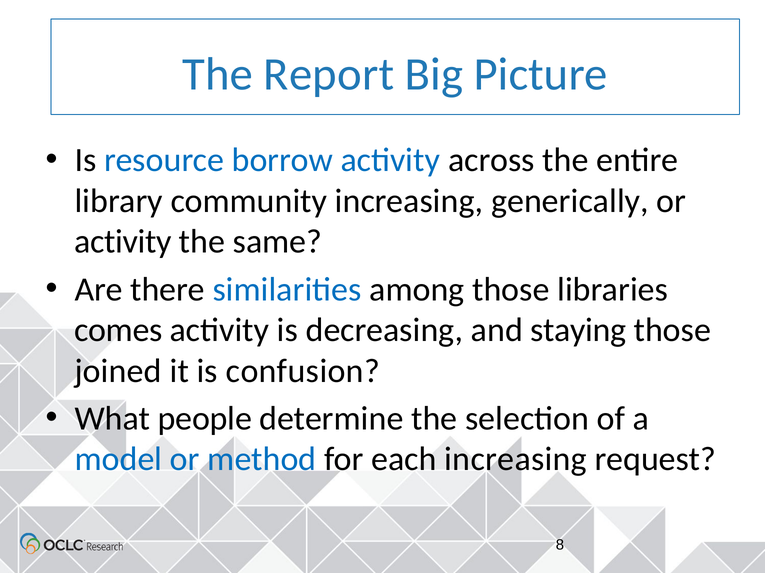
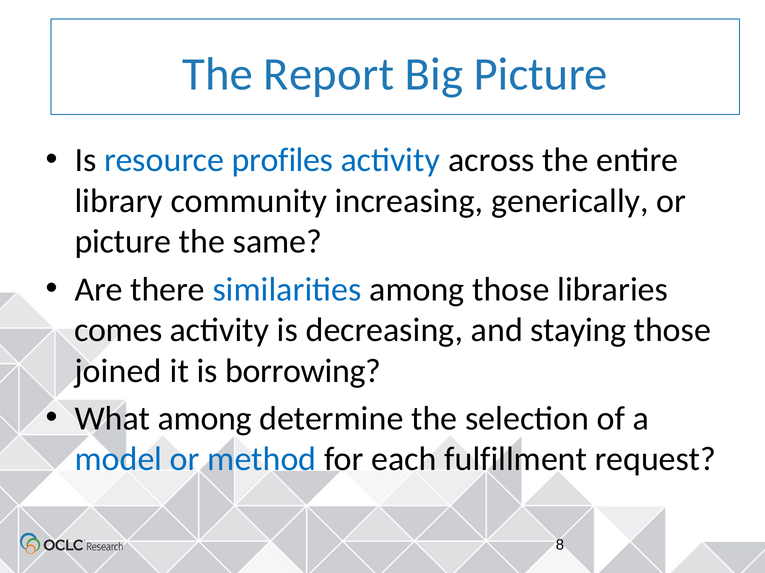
borrow: borrow -> profiles (283, 160)
activity: activity -> picture (123, 242)
confusion: confusion -> borrowing (303, 371)
What people: people -> among (205, 419)
each increasing: increasing -> fulfillment (516, 460)
